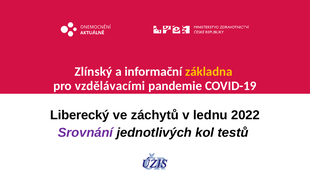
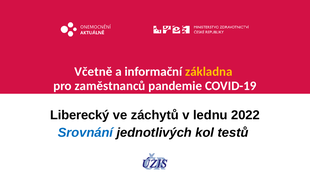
Zlínský: Zlínský -> Včetně (93, 72)
vzdělávacími: vzdělávacími -> zaměstnanců (110, 86)
Srovnání colour: purple -> blue (85, 133)
